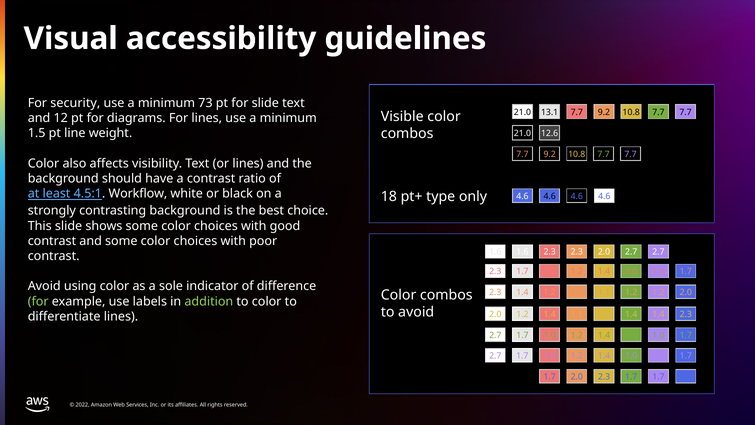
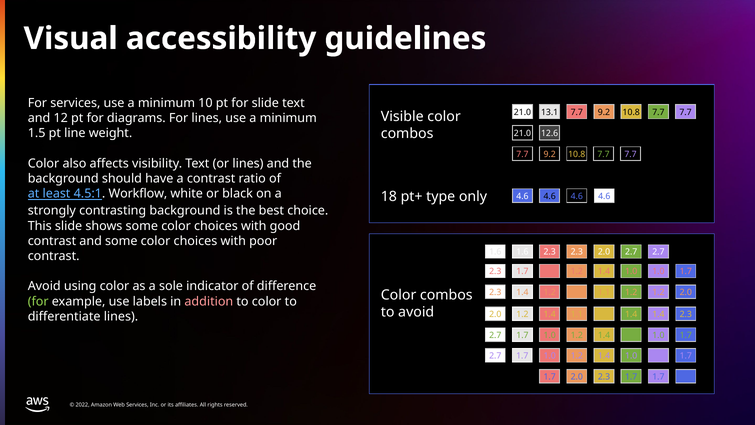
For security: security -> services (75, 103)
73: 73 -> 10 (205, 103)
addition colour: light green -> pink (209, 301)
